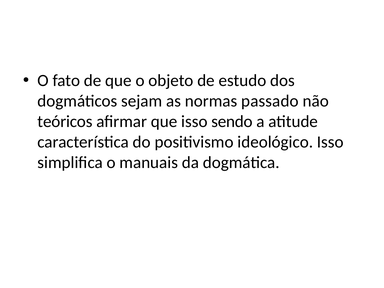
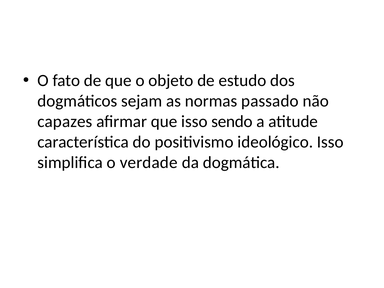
teóricos: teóricos -> capazes (65, 122)
manuais: manuais -> verdade (149, 162)
